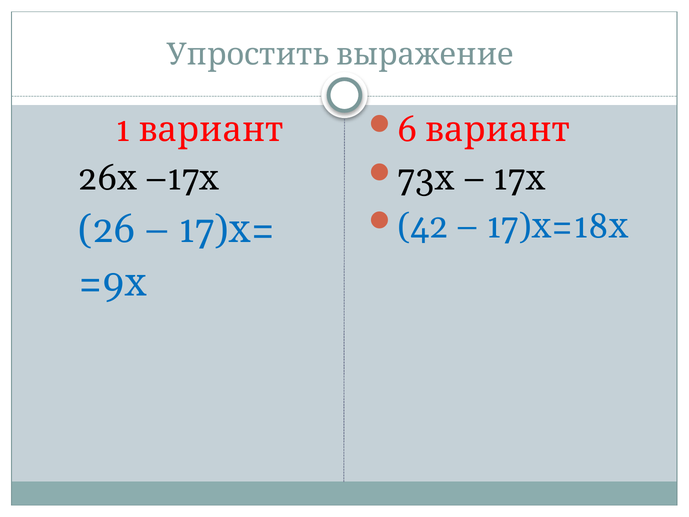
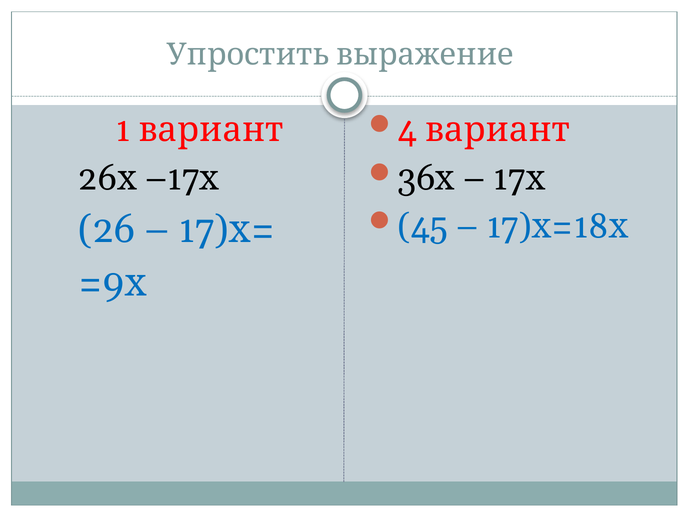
6: 6 -> 4 (407, 130)
73: 73 -> 36 (417, 178)
42: 42 -> 45 (423, 226)
